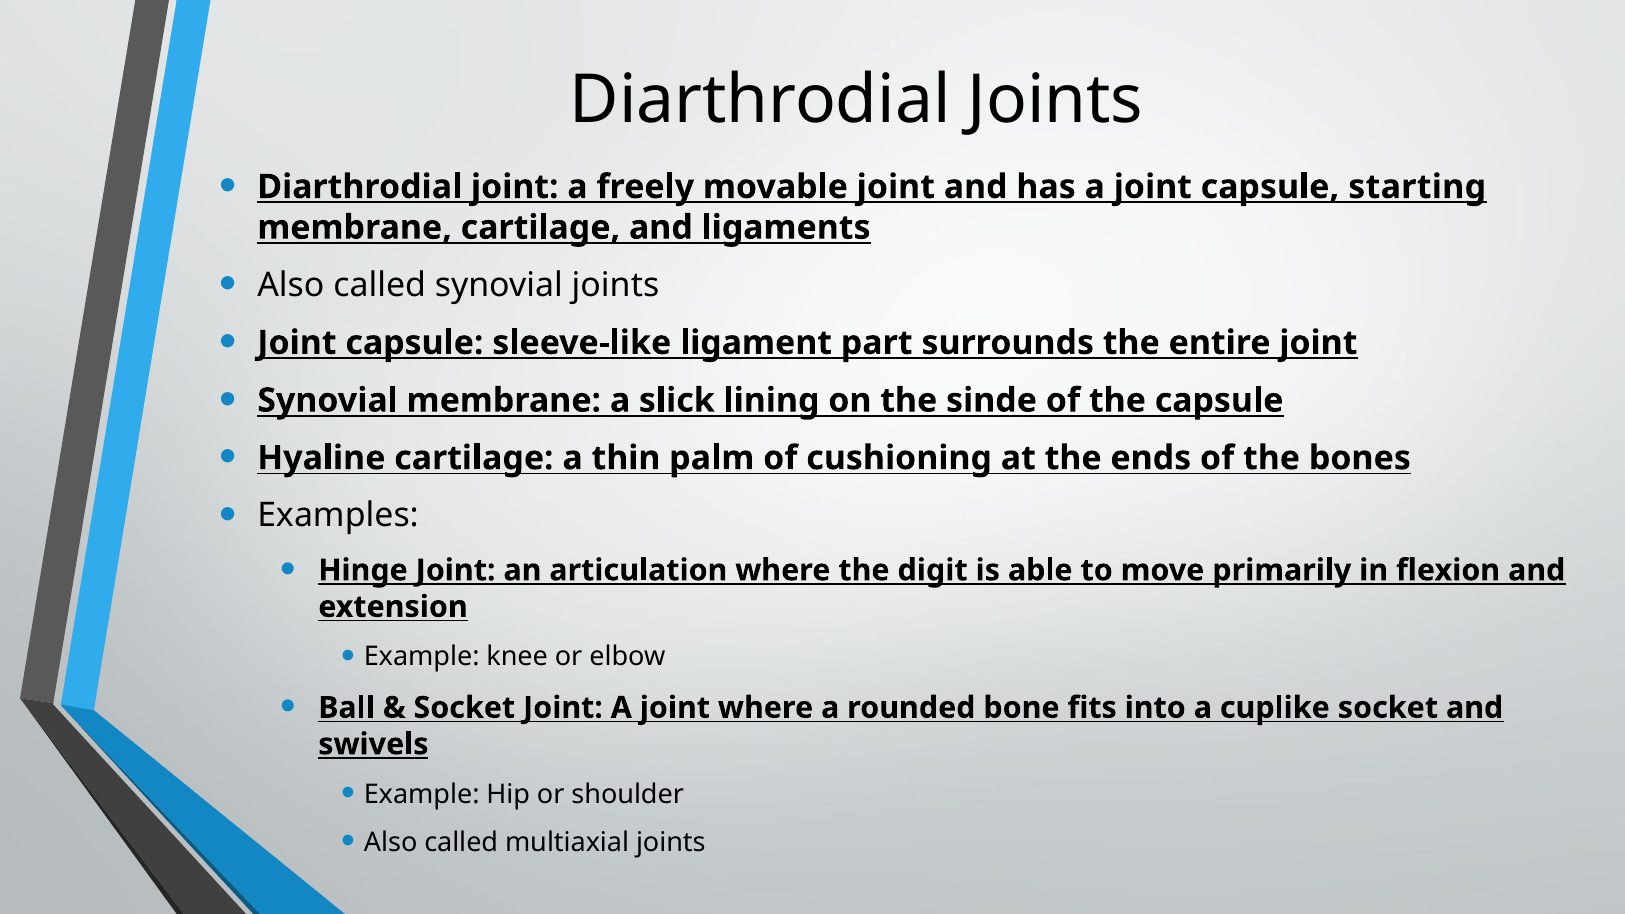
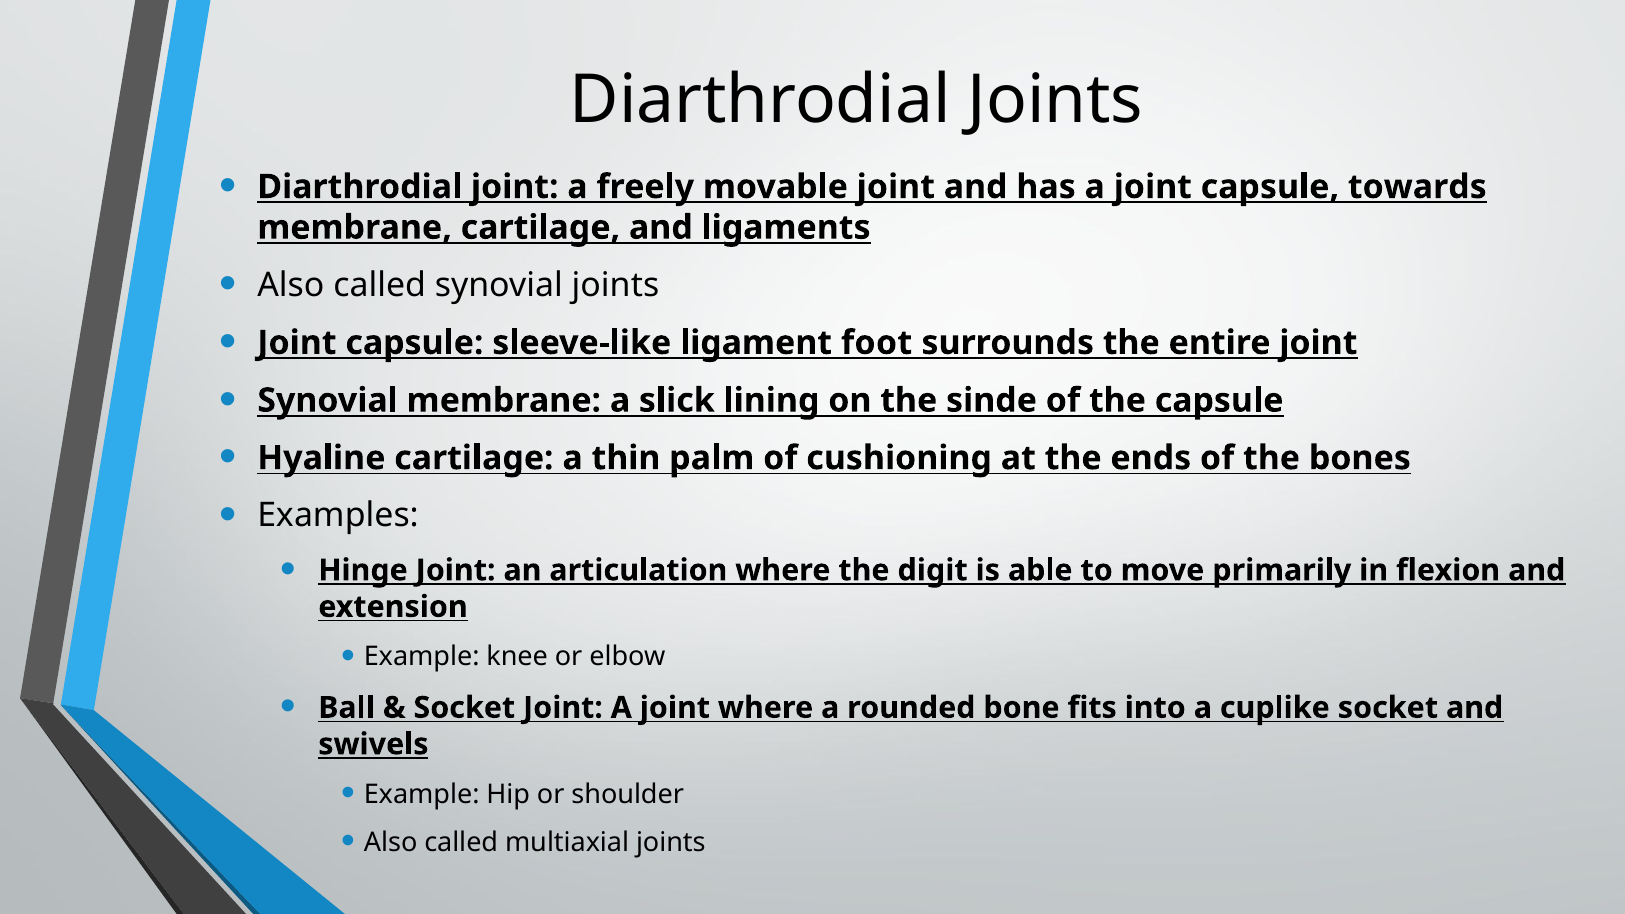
starting: starting -> towards (1417, 187)
part: part -> foot (877, 343)
